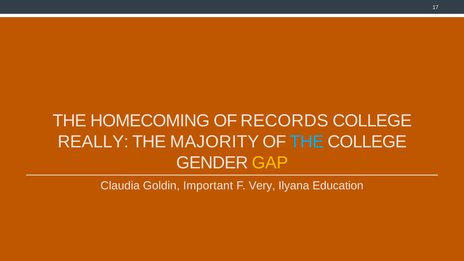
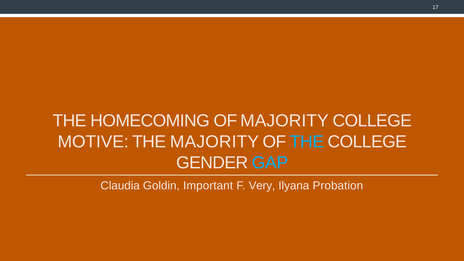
OF RECORDS: RECORDS -> MAJORITY (284, 121)
REALLY: REALLY -> MOTIVE (93, 142)
GAP colour: yellow -> light blue (270, 163)
Education: Education -> Probation (338, 186)
